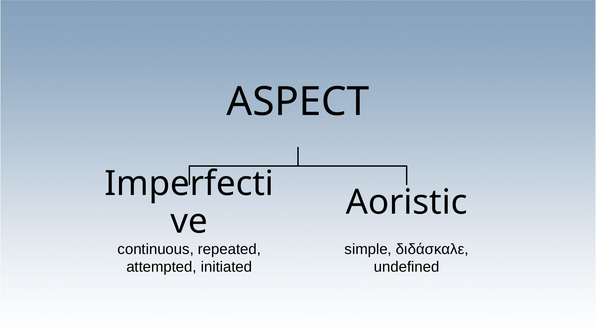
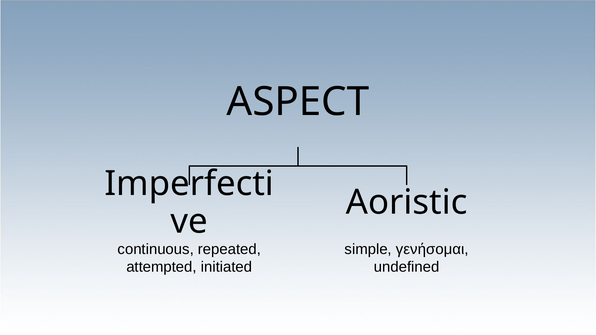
διδάσκαλε: διδάσκαλε -> γενήσομαι (432, 249)
